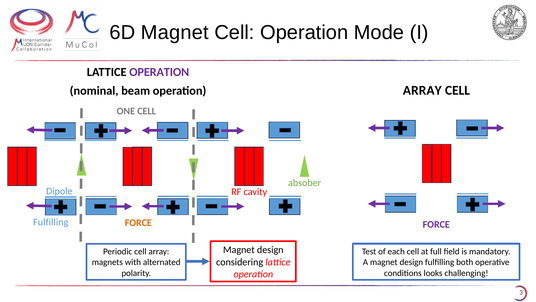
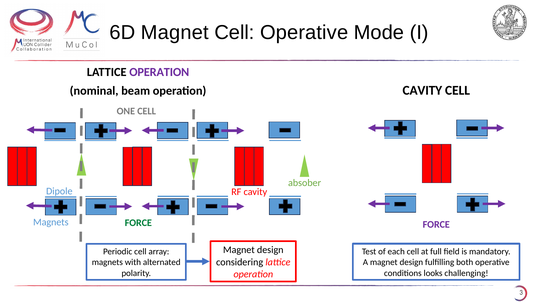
Cell Operation: Operation -> Operative (304, 33)
operation ARRAY: ARRAY -> CAVITY (422, 90)
Fulfilling: Fulfilling -> Magnets (51, 222)
FORCE colour: orange -> green (138, 223)
